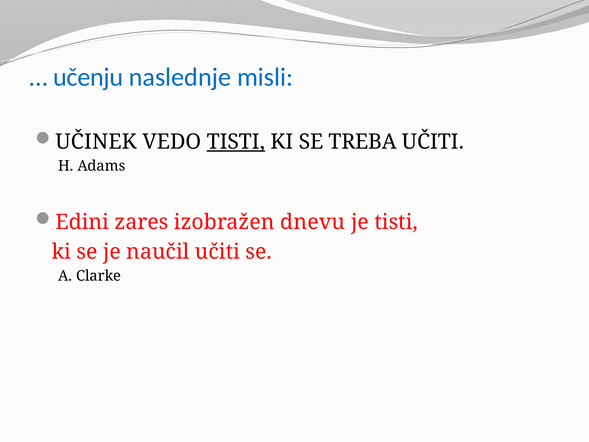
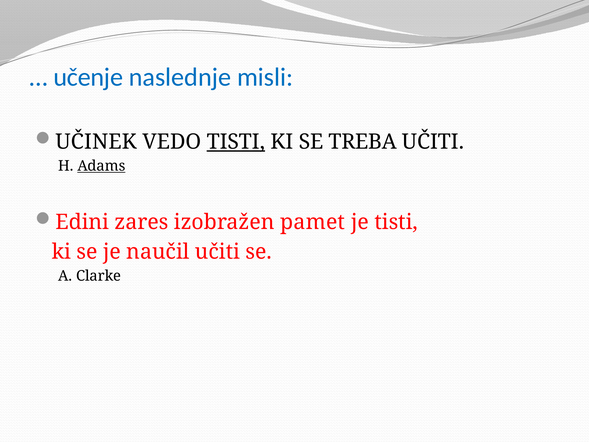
učenju: učenju -> učenje (88, 77)
Adams underline: none -> present (101, 166)
dnevu: dnevu -> pamet (313, 222)
